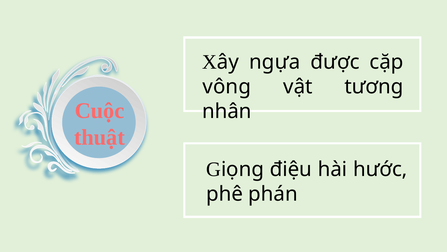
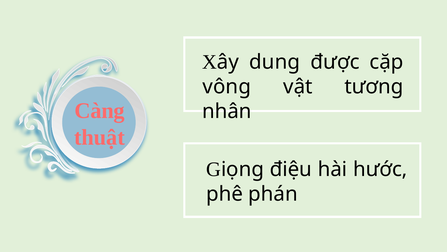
ngựa: ngựa -> dung (275, 62)
Cuộc: Cuộc -> Càng (100, 110)
